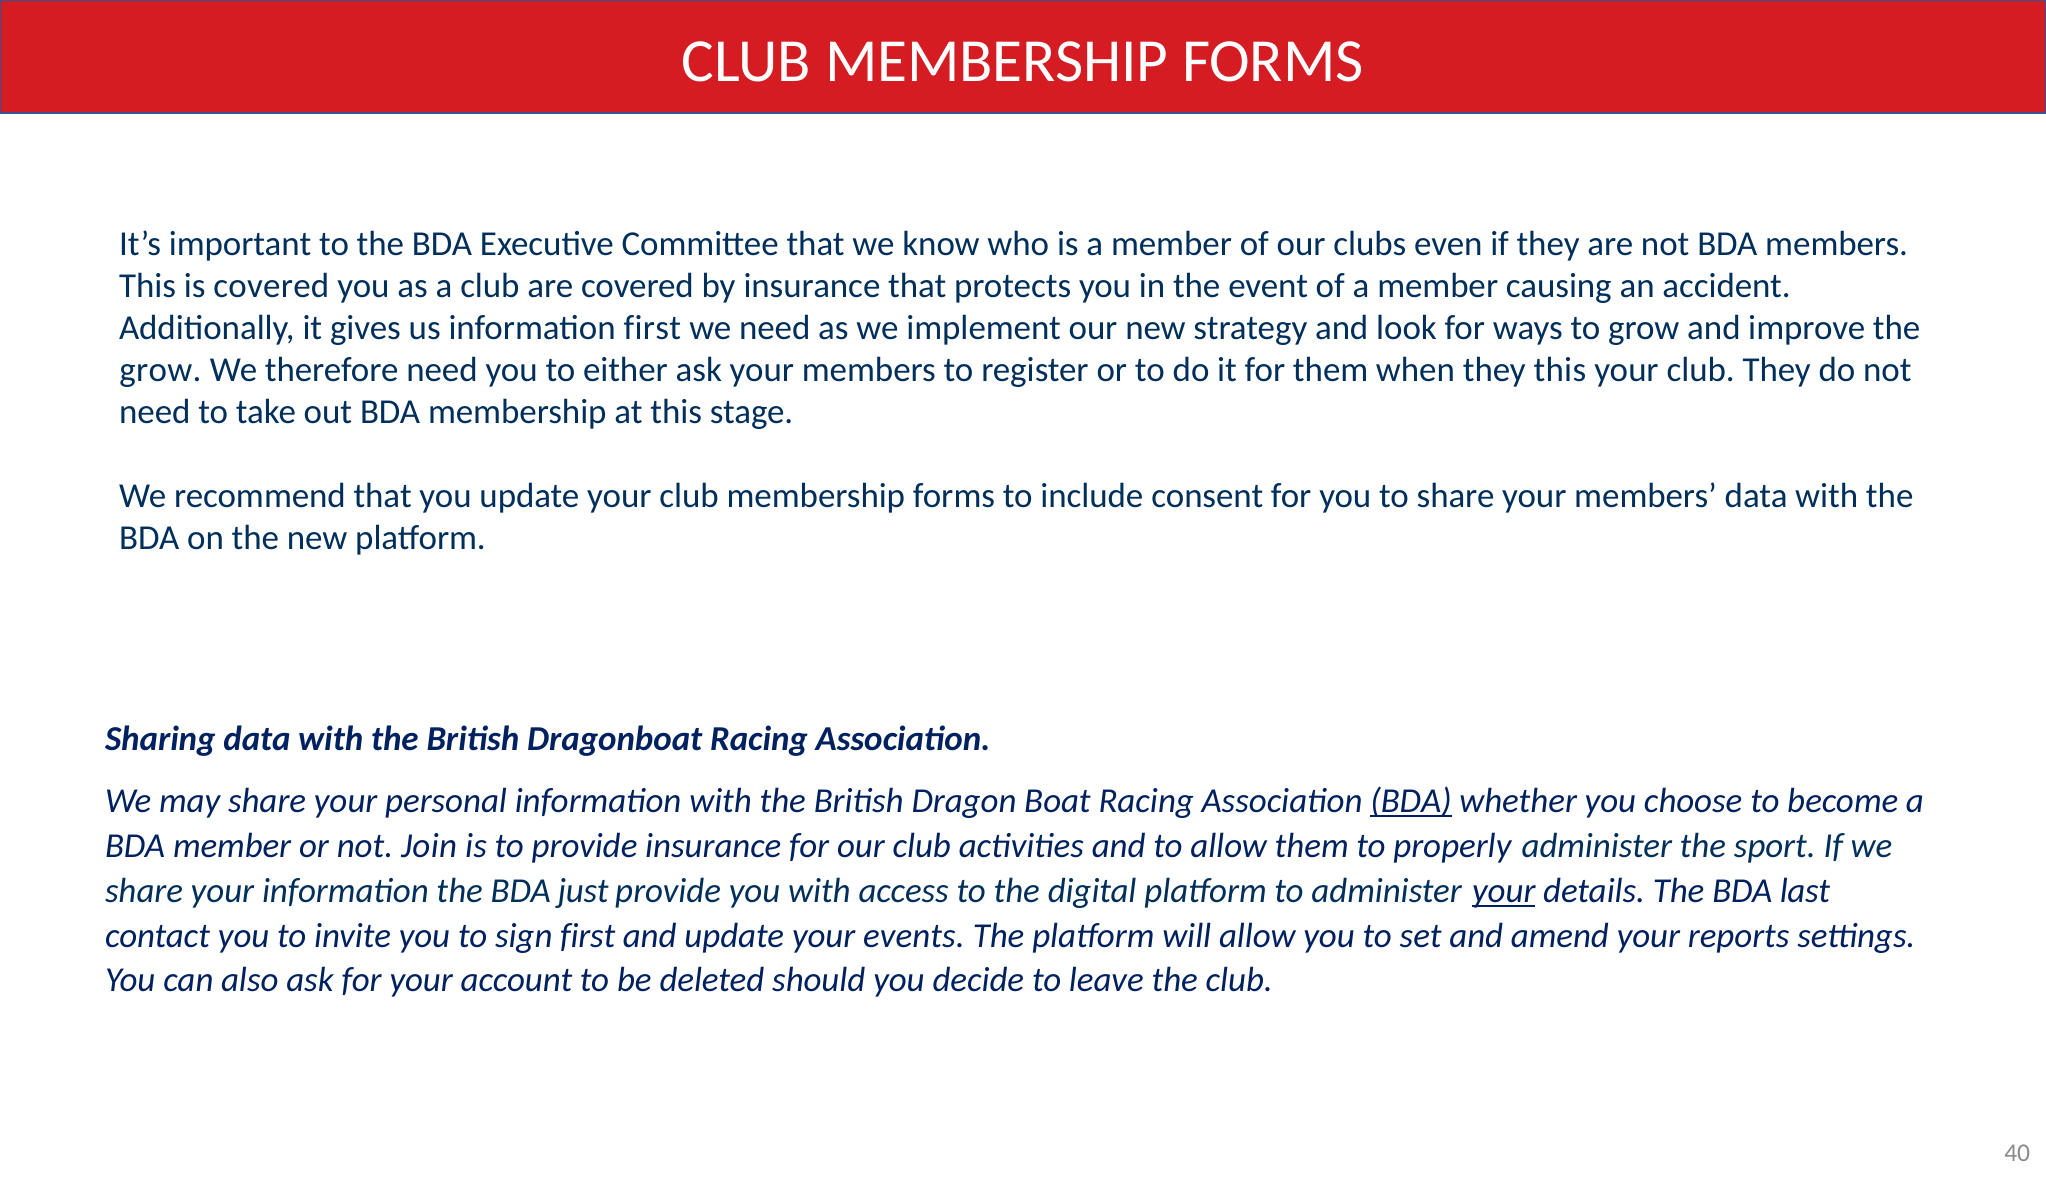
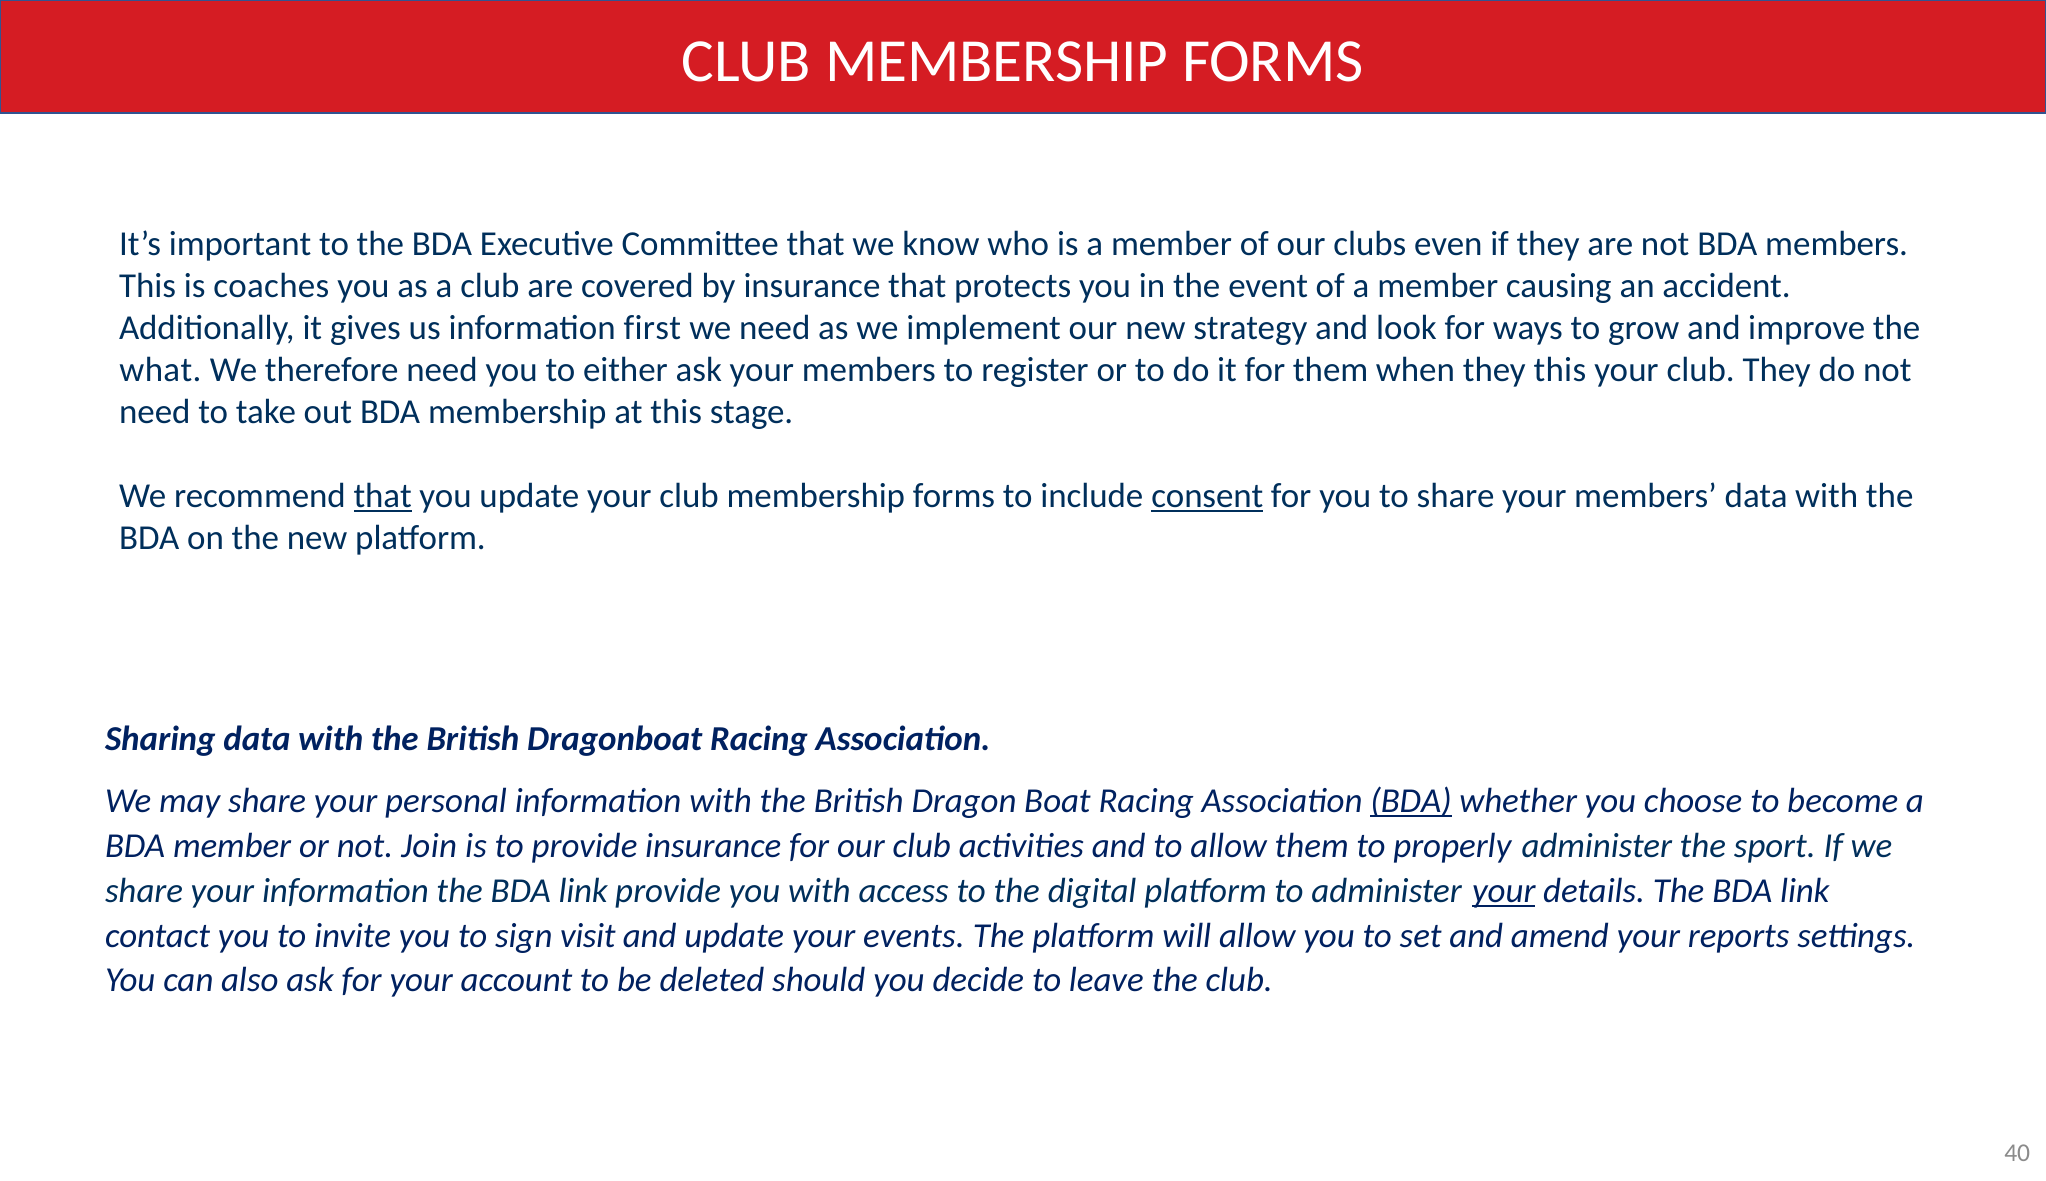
is covered: covered -> coaches (271, 286)
grow: grow -> what (160, 370)
that underline: none -> present (383, 496)
consent underline: none -> present (1207, 496)
information the BDA just: just -> link (583, 891)
details The BDA last: last -> link (1805, 891)
sign first: first -> visit (588, 936)
